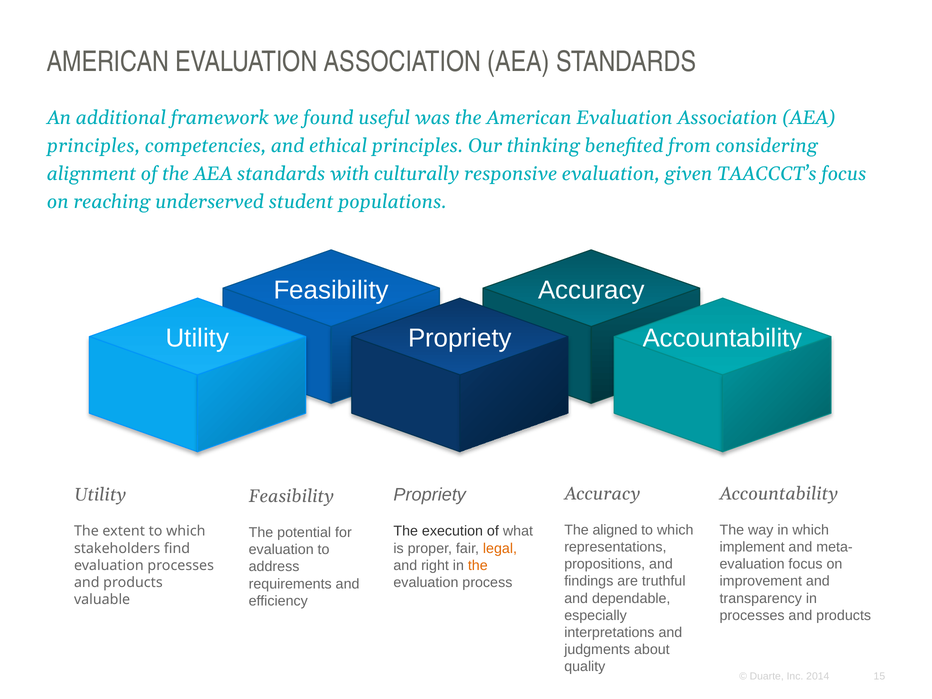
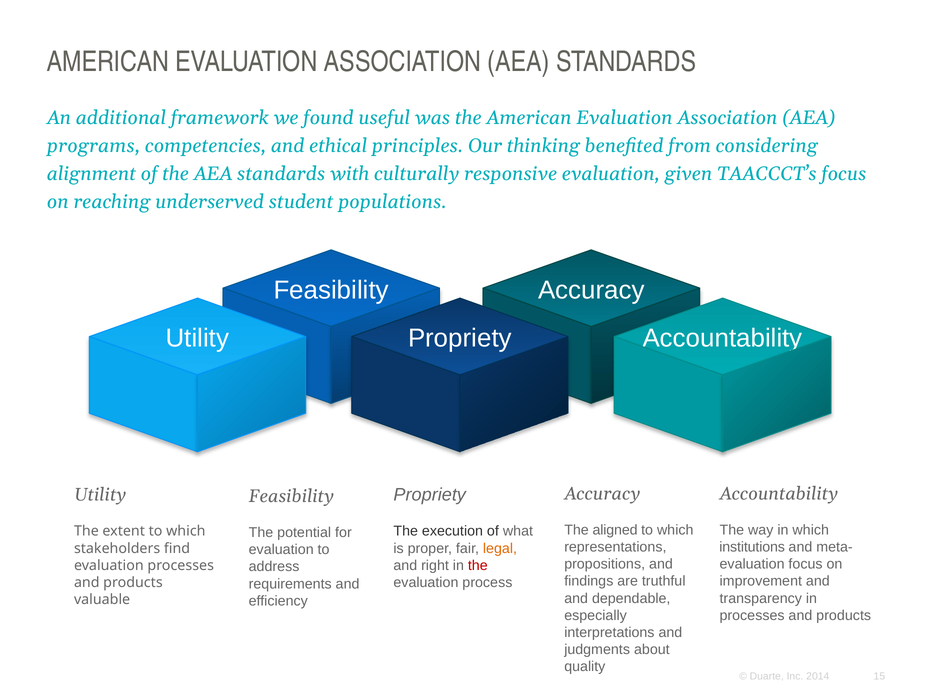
principles: principles -> programs (94, 146)
implement: implement -> institutions (752, 547)
the colour: orange -> red (478, 565)
